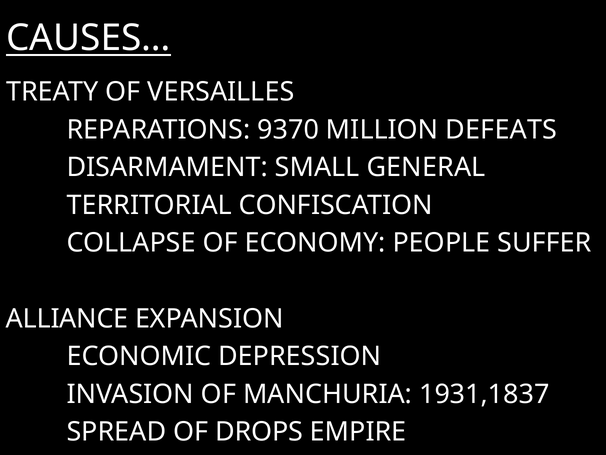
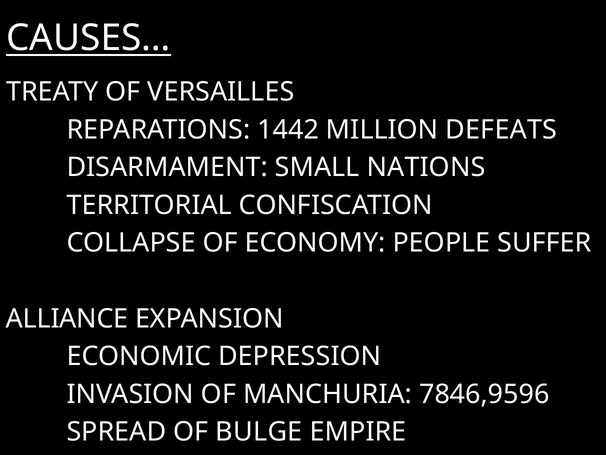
9370: 9370 -> 1442 (288, 130)
GENERAL: GENERAL -> NATIONS (426, 167)
1931,1837: 1931,1837 -> 7846,9596 (484, 394)
DROPS: DROPS -> BULGE (259, 431)
